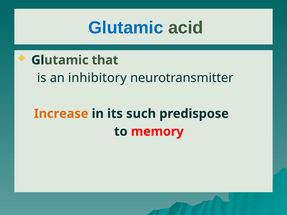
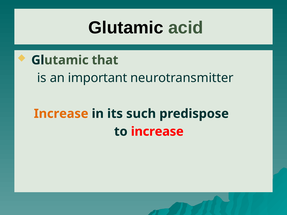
Glutamic colour: blue -> black (126, 28)
inhibitory: inhibitory -> important (98, 78)
to memory: memory -> increase (157, 132)
